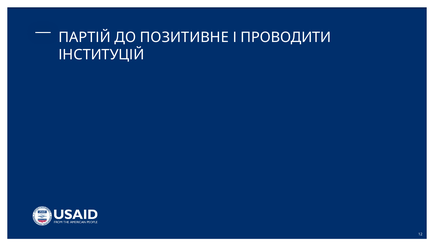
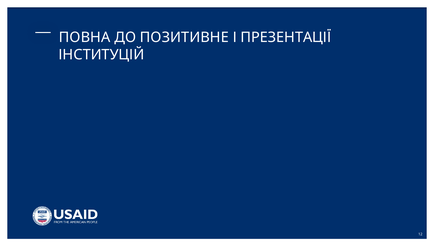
ПАРТІЙ: ПАРТІЙ -> ПОВНА (85, 37)
ПРОВОДИТИ: ПРОВОДИТИ -> ПРЕЗЕНТАЦІЇ (286, 37)
